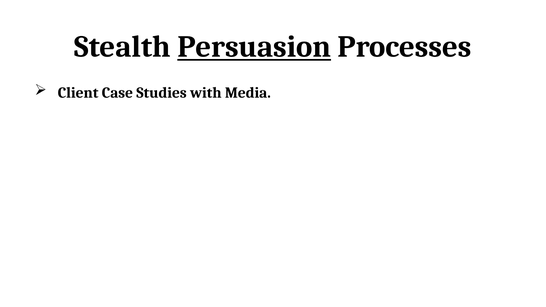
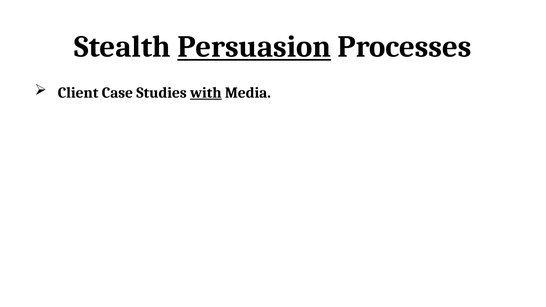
with underline: none -> present (206, 93)
